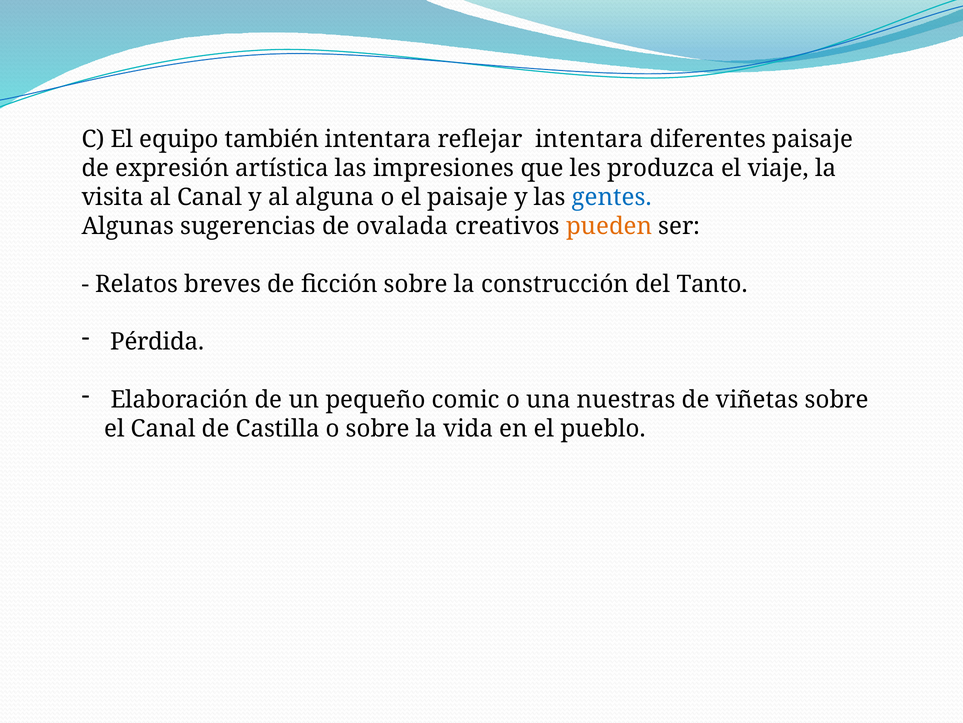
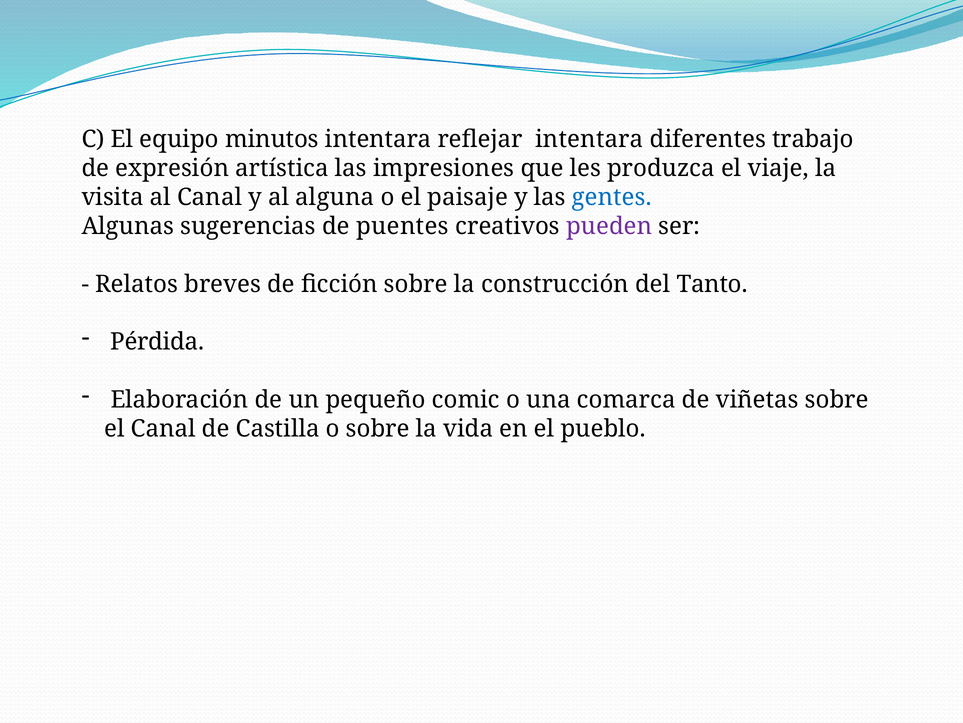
también: también -> minutos (272, 139)
diferentes paisaje: paisaje -> trabajo (813, 139)
ovalada: ovalada -> puentes (402, 226)
pueden colour: orange -> purple (609, 226)
nuestras: nuestras -> comarca (626, 399)
